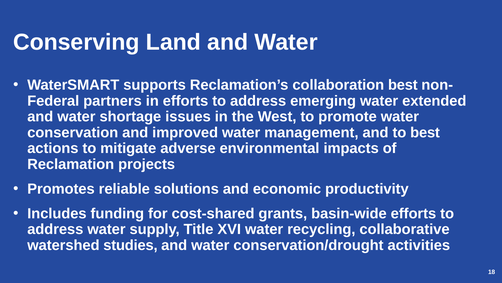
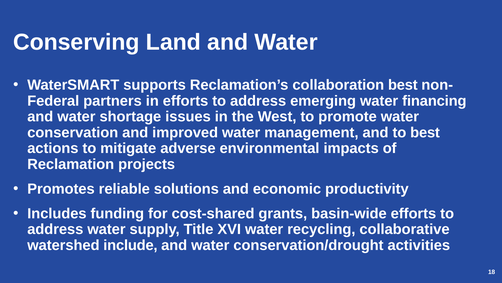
extended: extended -> financing (434, 101)
studies: studies -> include (130, 245)
